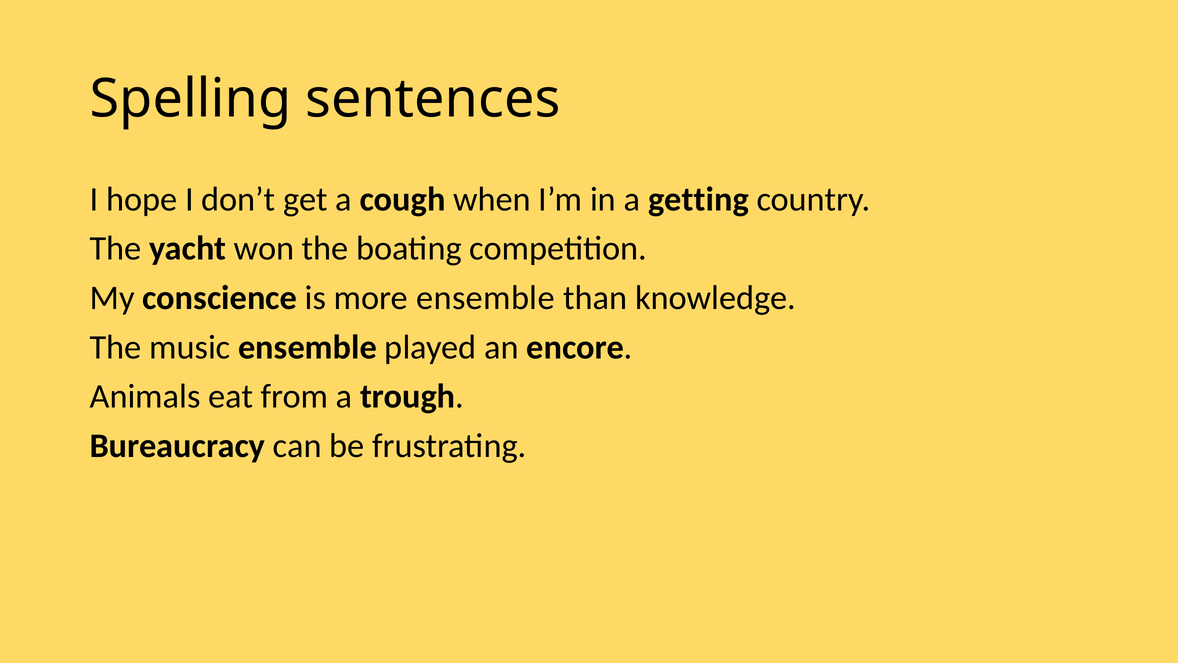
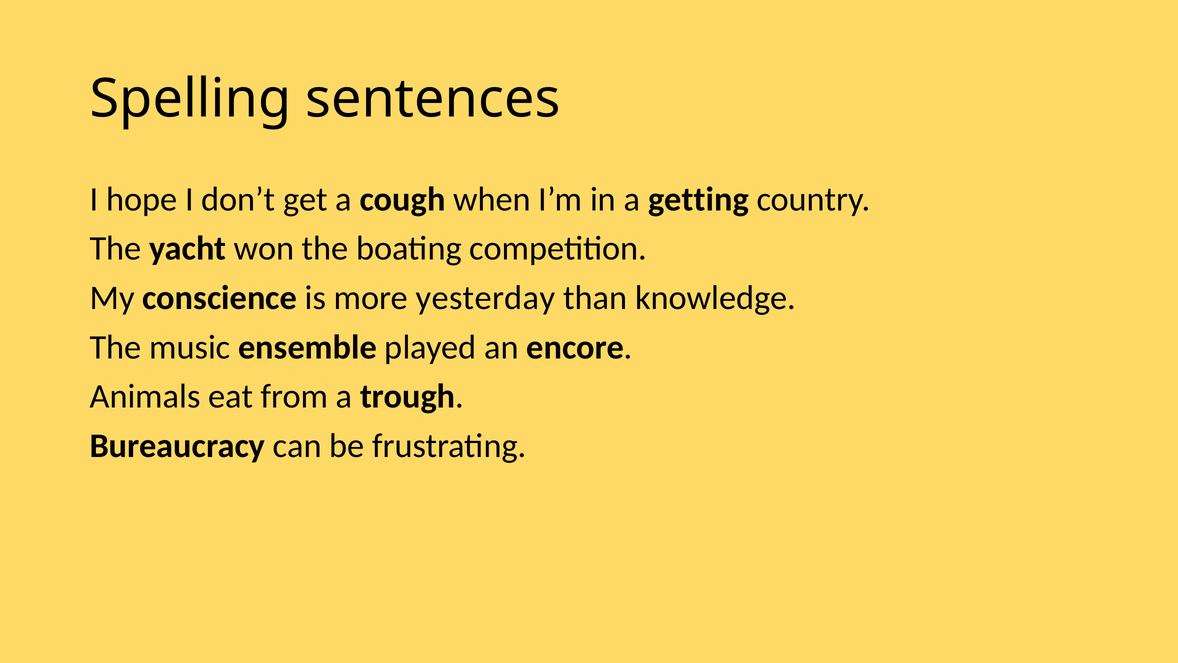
more ensemble: ensemble -> yesterday (485, 298)
